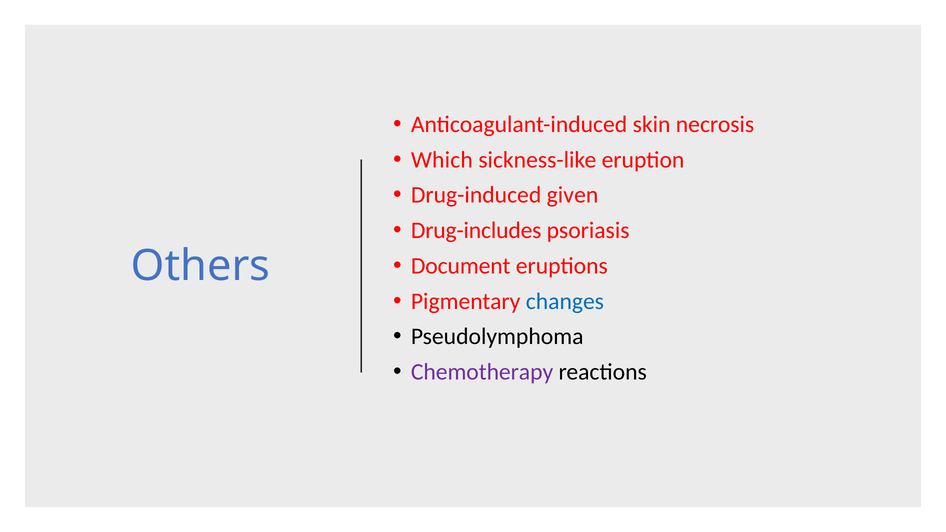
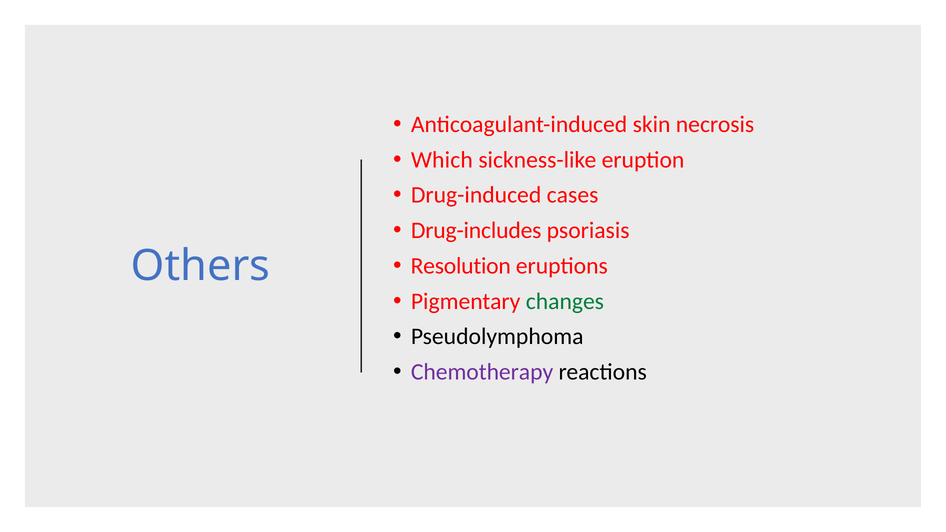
given: given -> cases (573, 195)
Document: Document -> Resolution (461, 266)
changes colour: blue -> green (565, 301)
